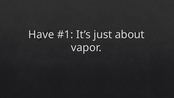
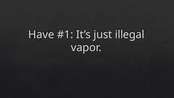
about: about -> illegal (130, 35)
